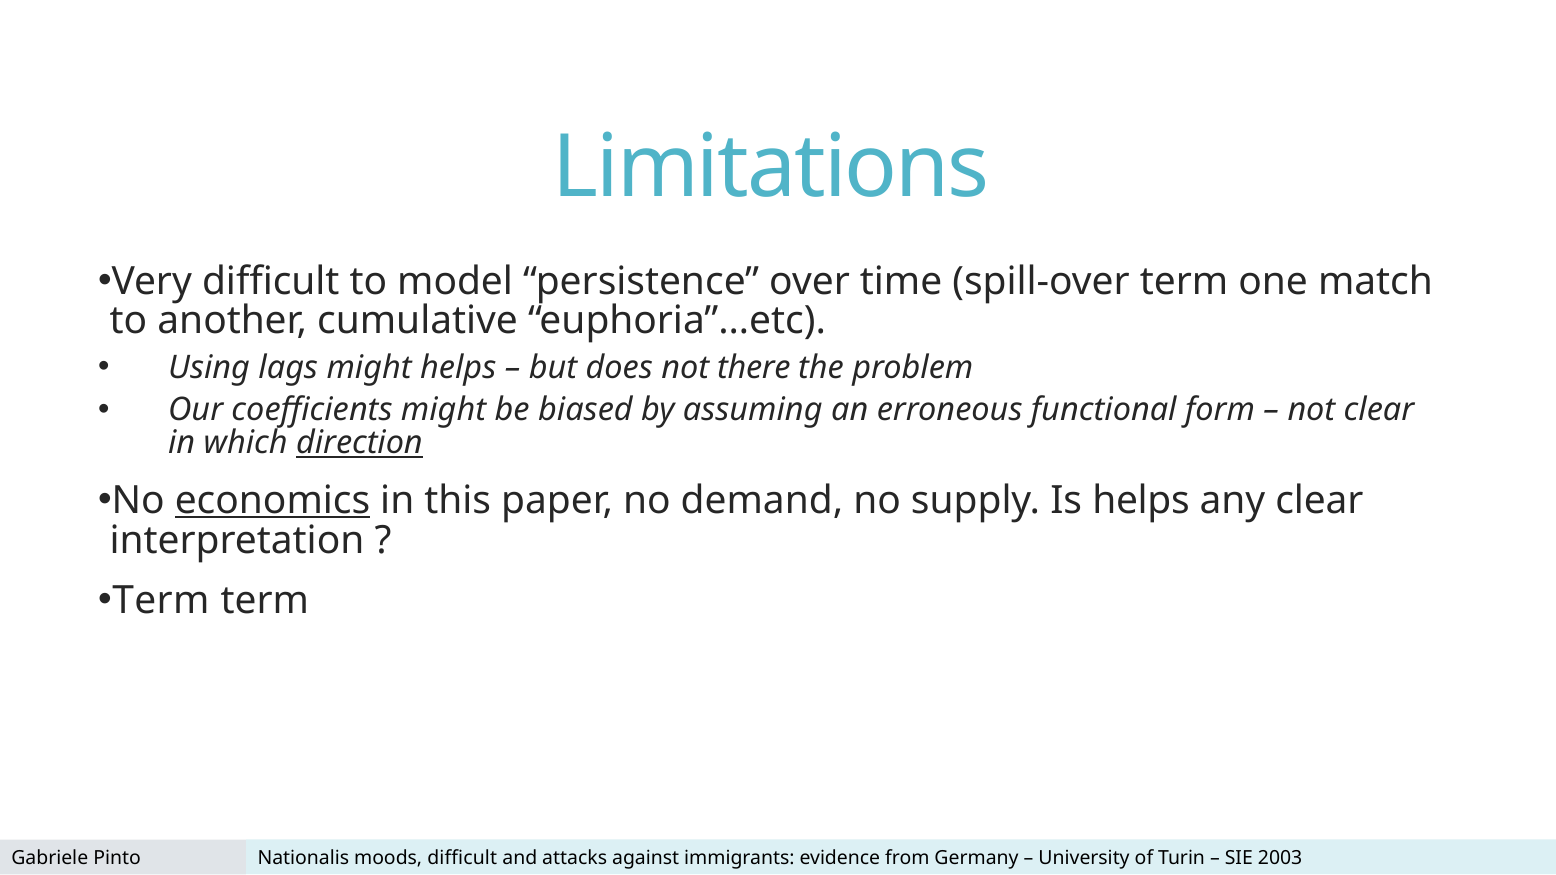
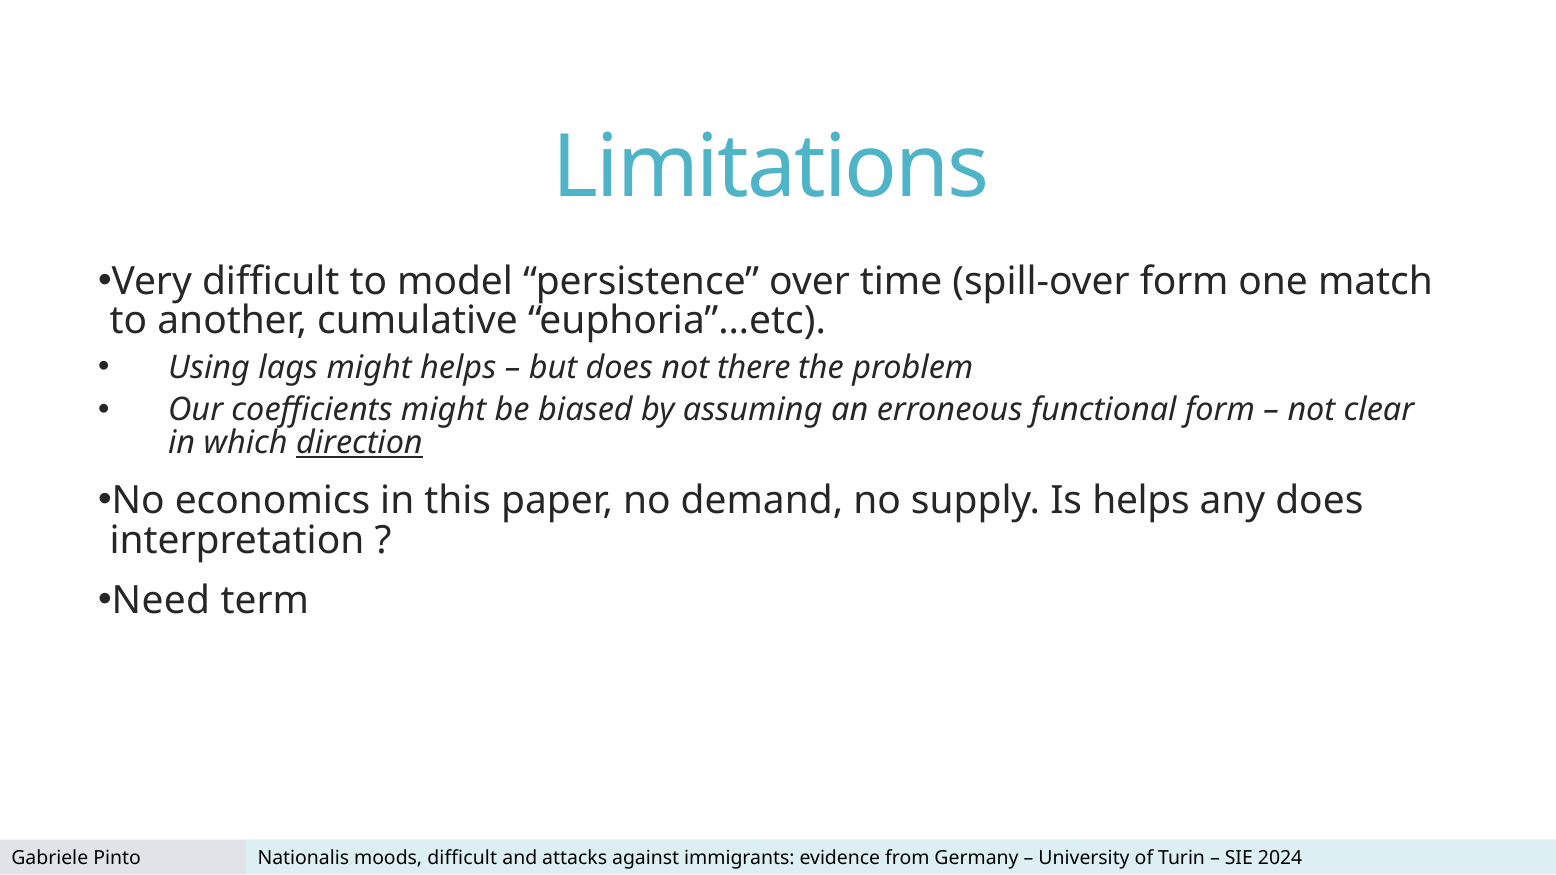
spill-over term: term -> form (1184, 281)
economics underline: present -> none (273, 501)
any clear: clear -> does (1319, 501)
Term: Term -> Need (161, 601)
2003: 2003 -> 2024 (1280, 858)
